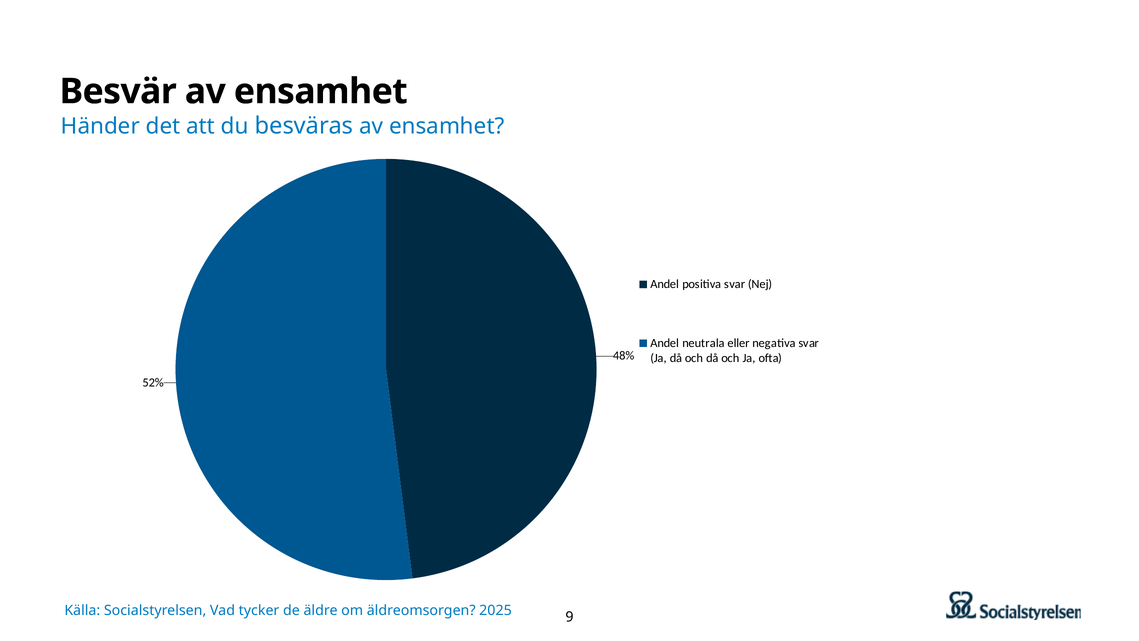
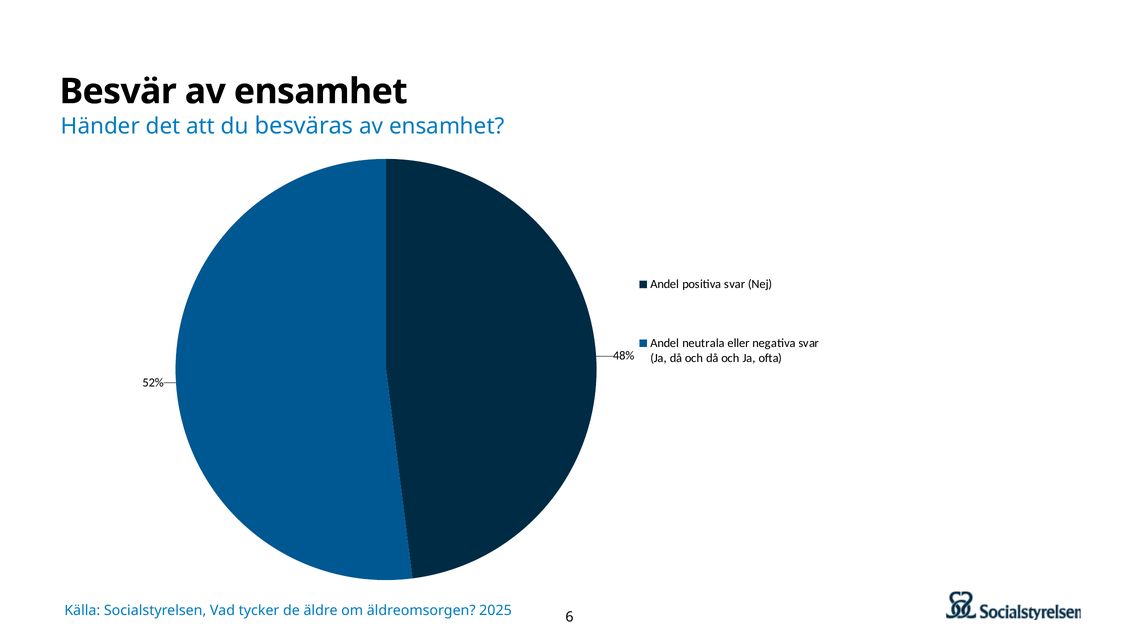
9: 9 -> 6 (570, 617)
